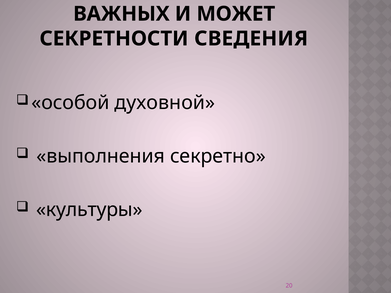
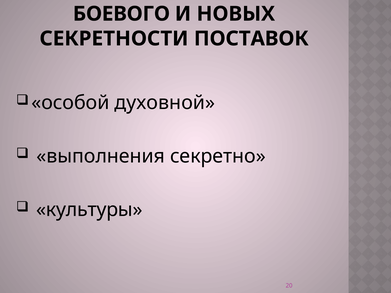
ВАЖНЫХ: ВАЖНЫХ -> БОЕВОГО (121, 14)
МОЖЕТ: МОЖЕТ -> НОВЫХ (236, 14)
СВЕДЕНИЯ: СВЕДЕНИЯ -> ПОСТАВОК (251, 39)
